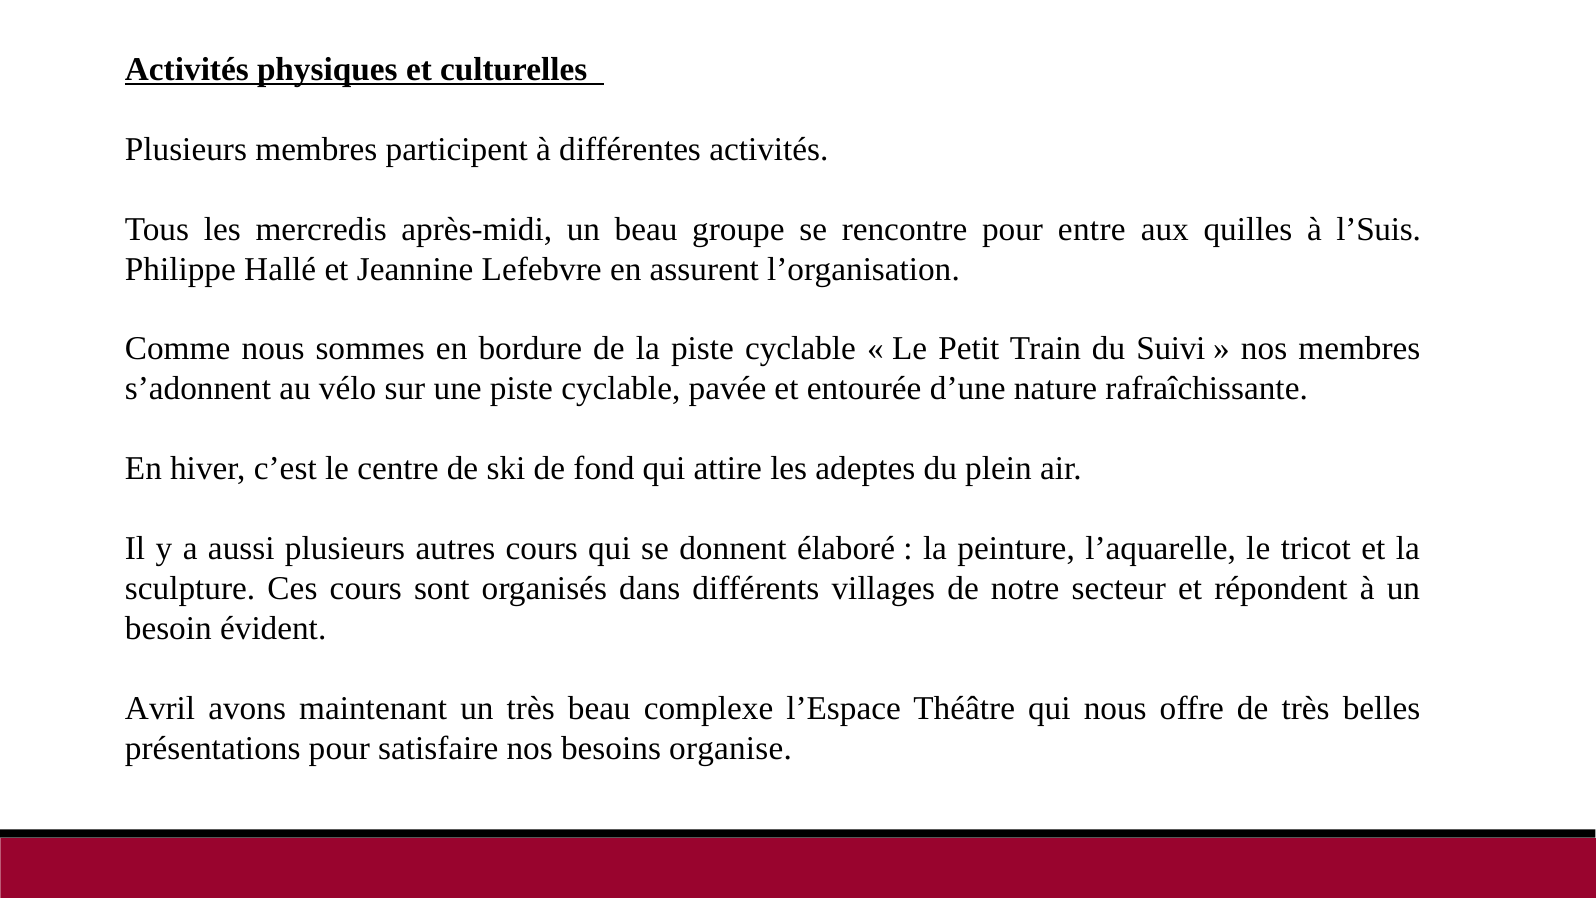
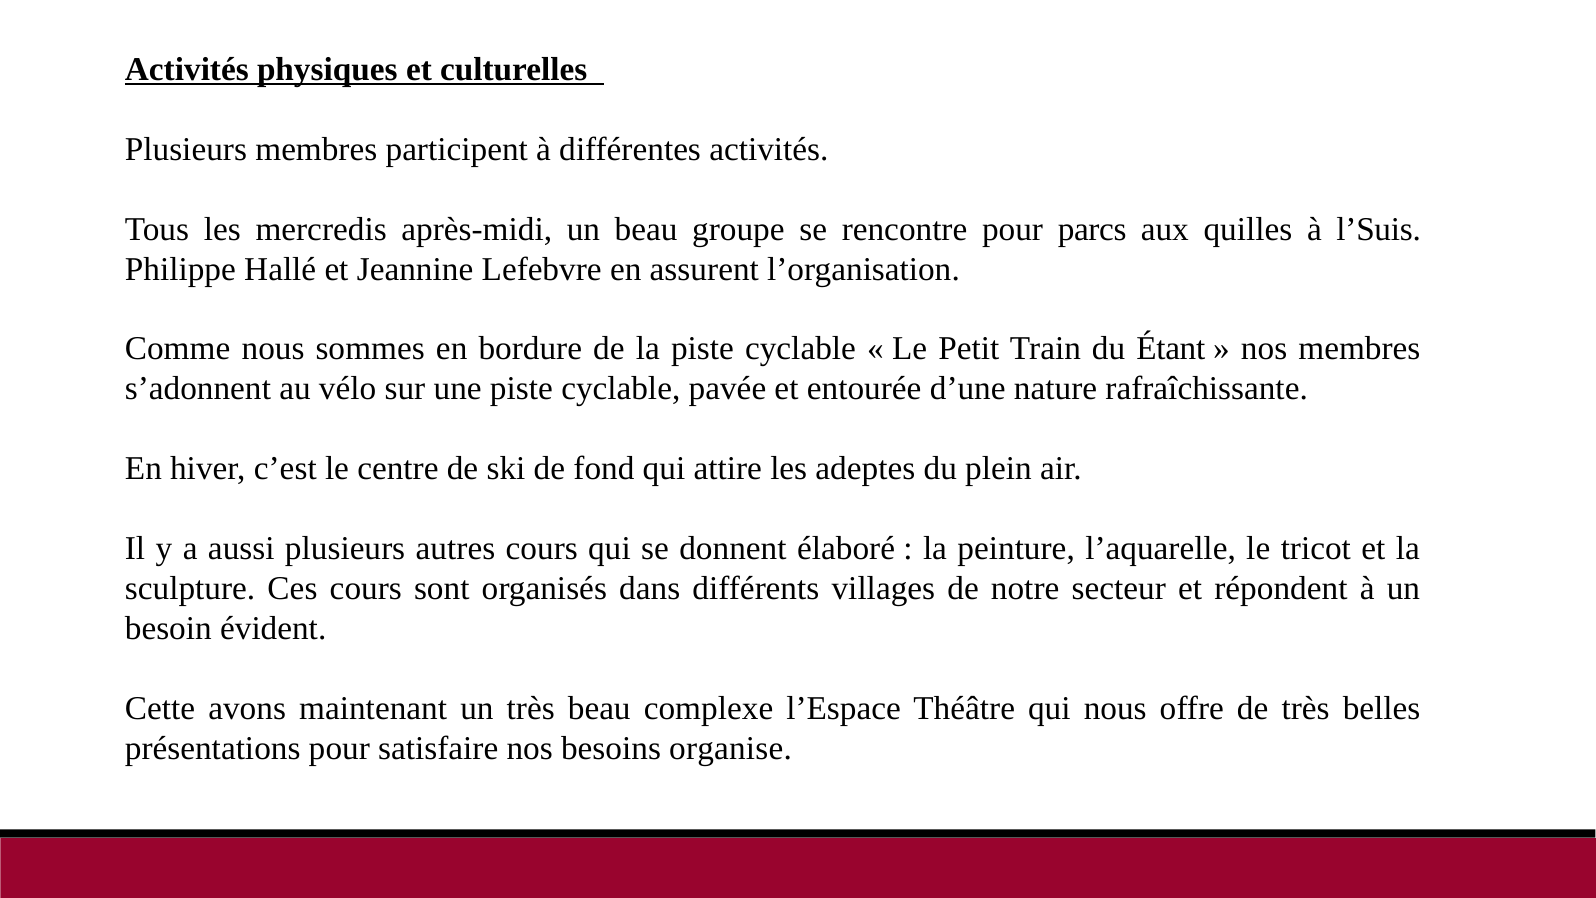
entre: entre -> parcs (1092, 229)
Suivi: Suivi -> Étant (1171, 349)
Avril: Avril -> Cette (160, 708)
